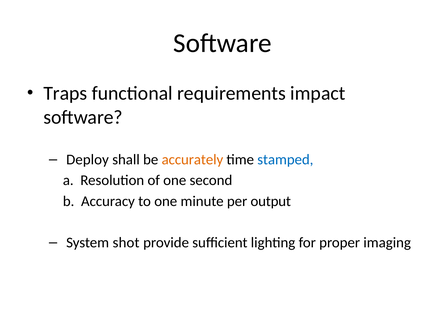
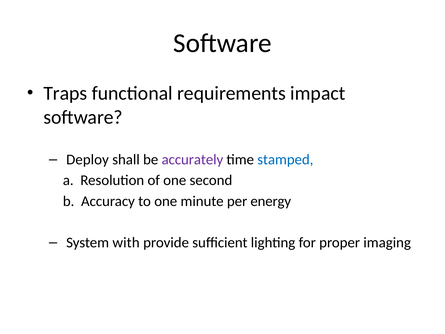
accurately colour: orange -> purple (192, 160)
output: output -> energy (271, 201)
shot: shot -> with (126, 243)
